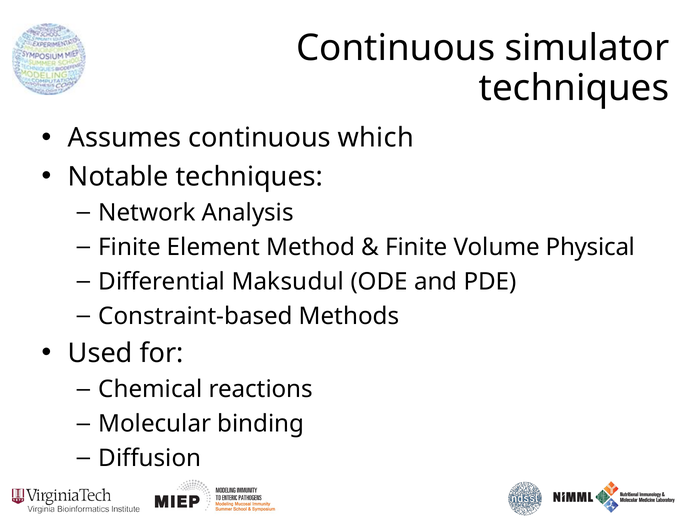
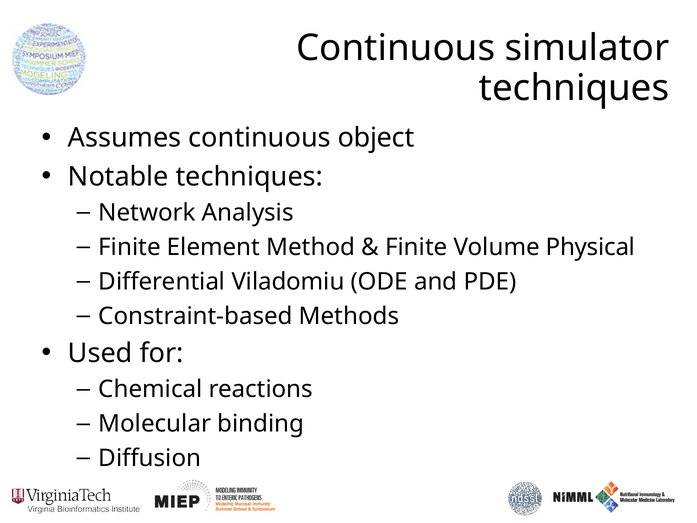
which: which -> object (376, 138)
Maksudul: Maksudul -> Viladomiu (288, 282)
